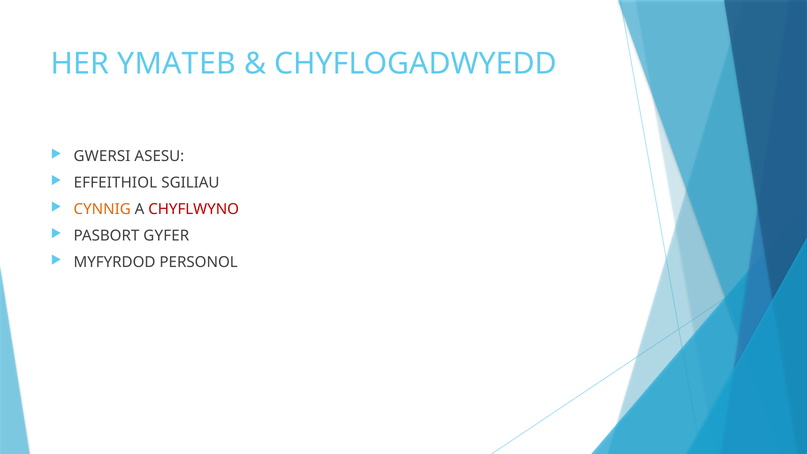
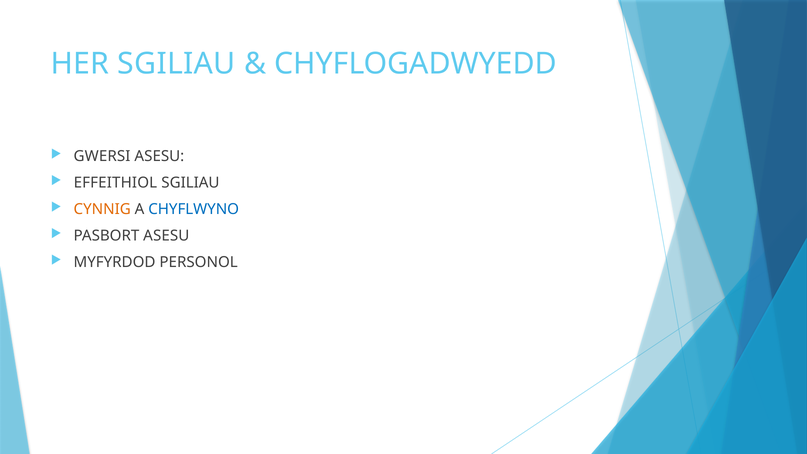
HER YMATEB: YMATEB -> SGILIAU (176, 64)
CHYFLWYNO colour: red -> blue (194, 209)
PASBORT GYFER: GYFER -> ASESU (166, 236)
